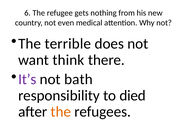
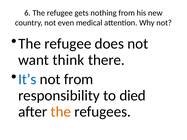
terrible: terrible -> refugee (68, 44)
It’s colour: purple -> blue (27, 79)
not bath: bath -> from (79, 79)
